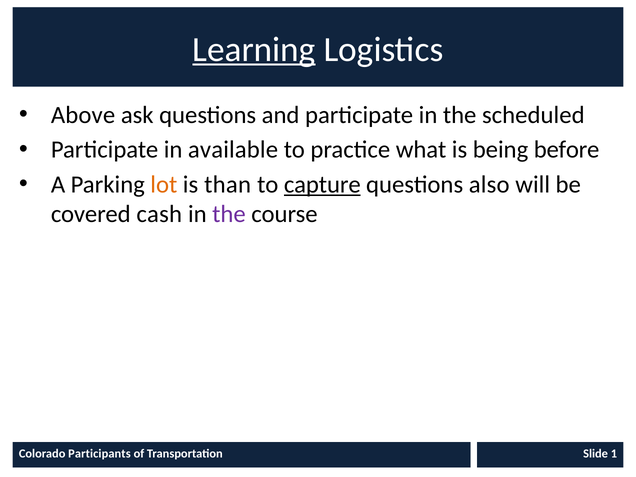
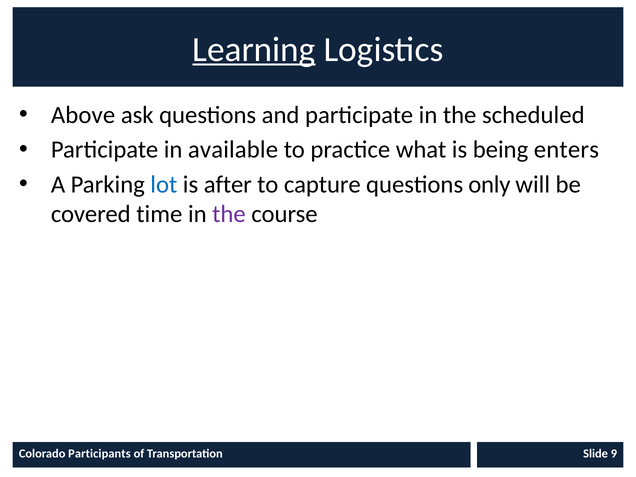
before: before -> enters (566, 150)
lot colour: orange -> blue (164, 184)
than: than -> after (228, 184)
capture underline: present -> none (322, 184)
also: also -> only (489, 184)
cash: cash -> time (159, 214)
1: 1 -> 9 (614, 454)
